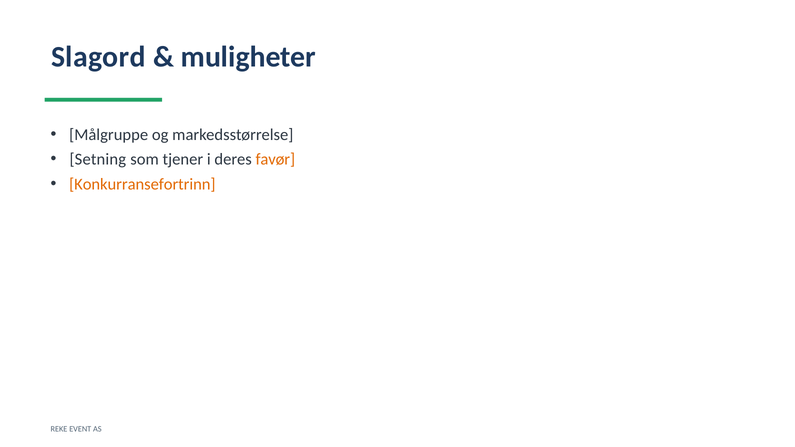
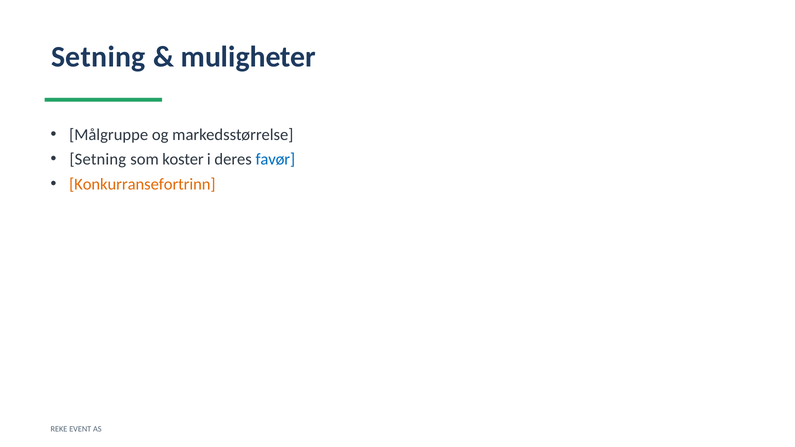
Slagord: Slagord -> Setning (98, 57)
tjener: tjener -> koster (183, 160)
favør colour: orange -> blue (275, 160)
